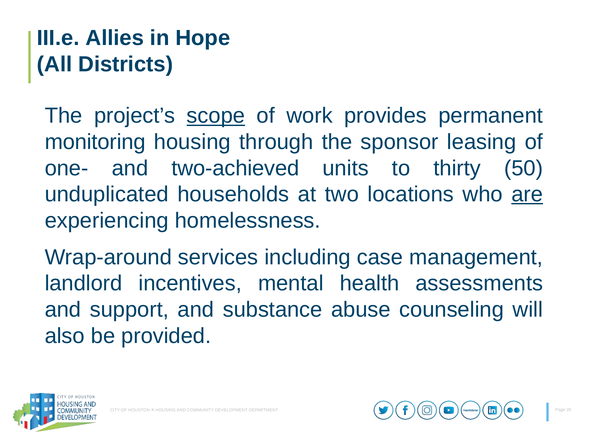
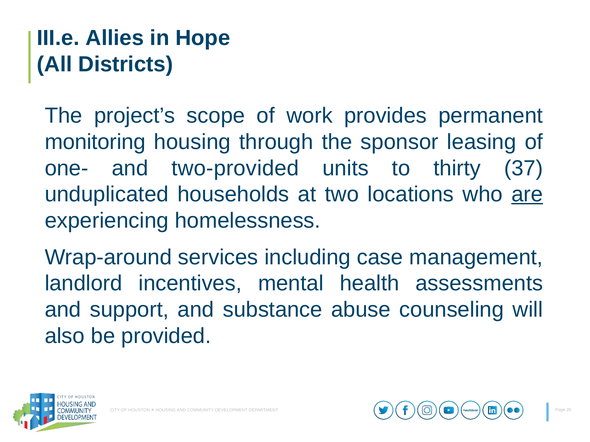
scope underline: present -> none (216, 116)
two-achieved: two-achieved -> two-provided (235, 168)
50: 50 -> 37 (524, 168)
